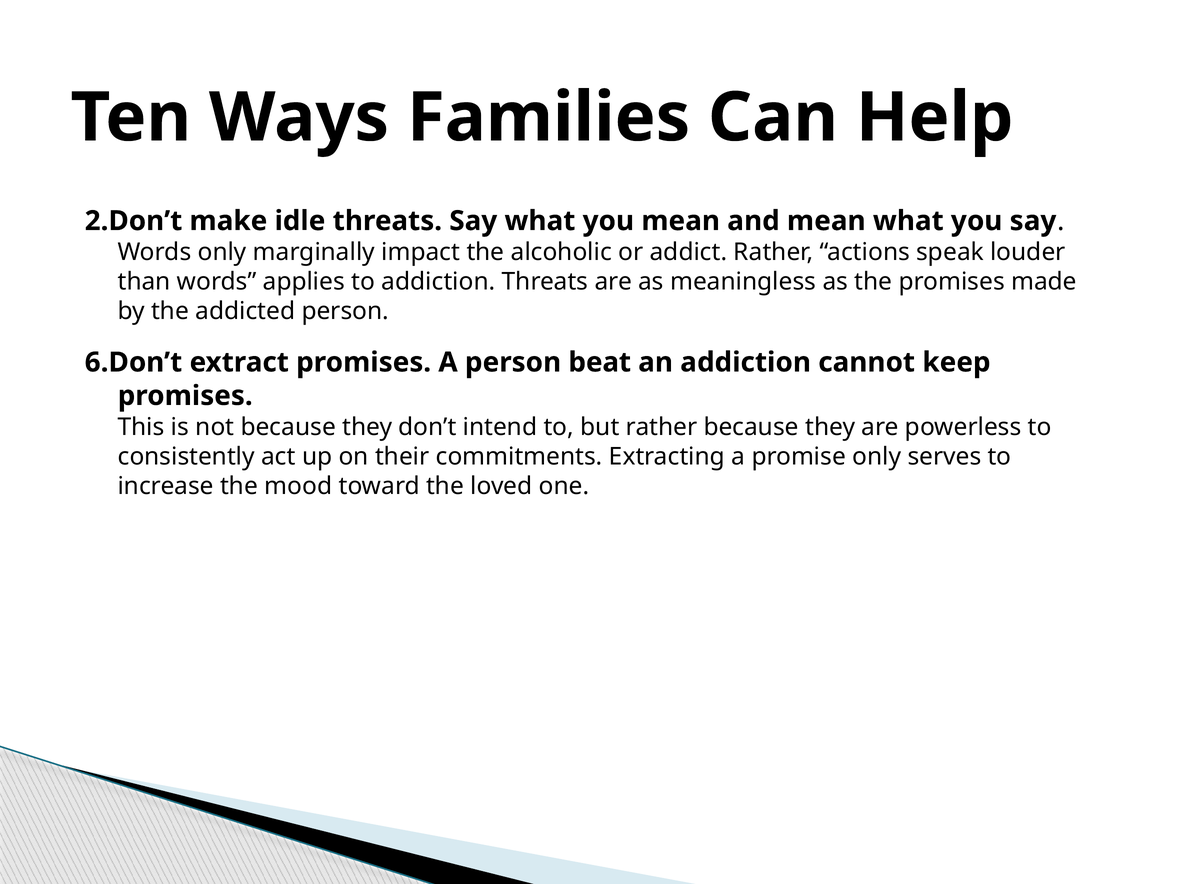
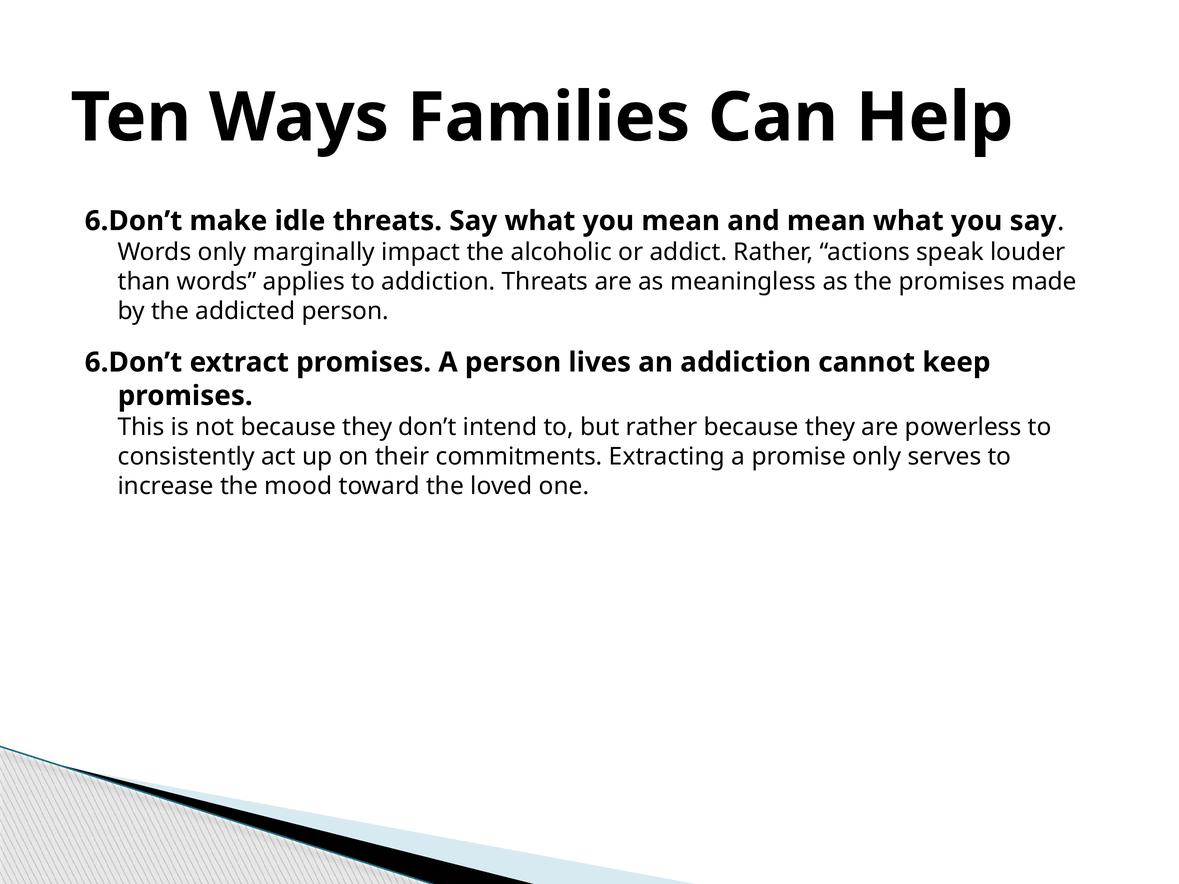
2.Don’t: 2.Don’t -> 6.Don’t (133, 221)
beat: beat -> lives (600, 362)
